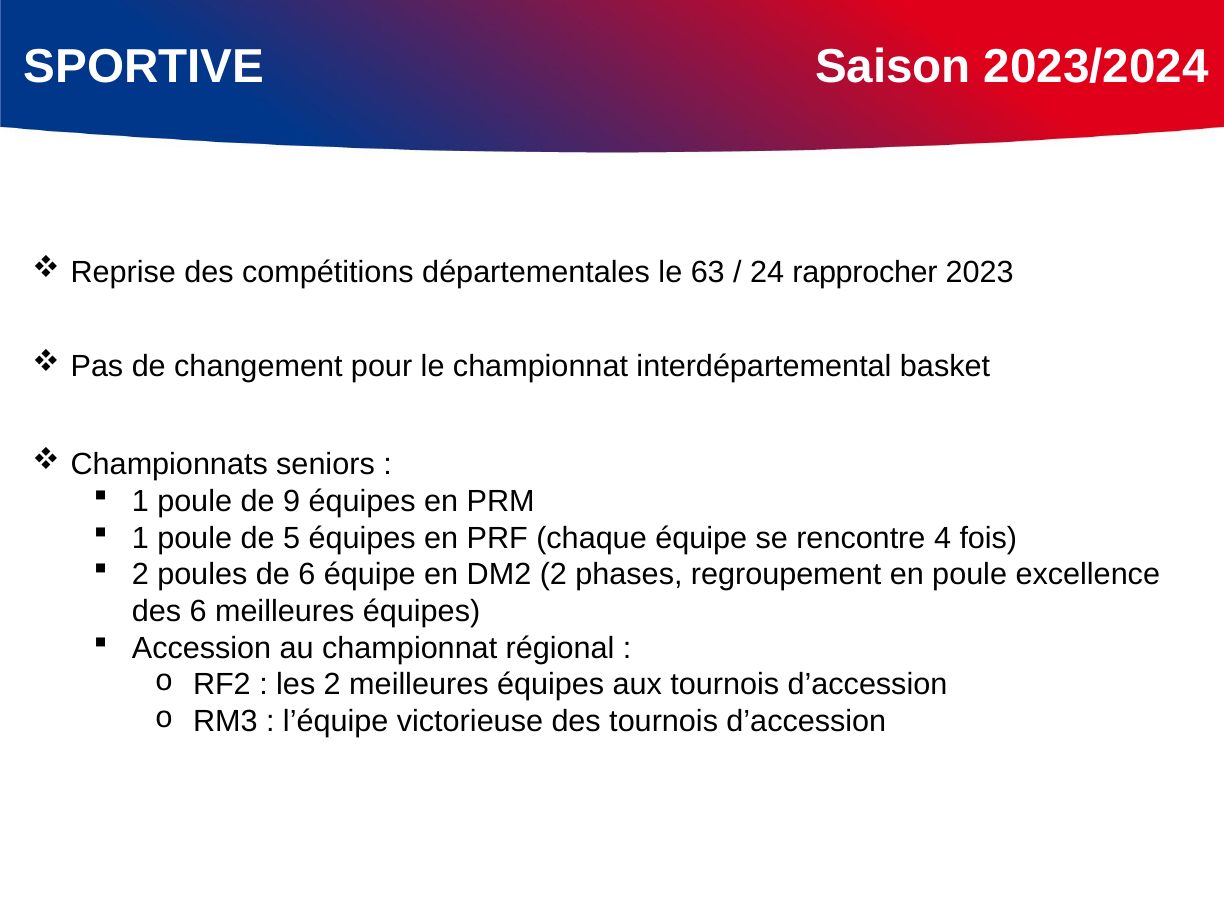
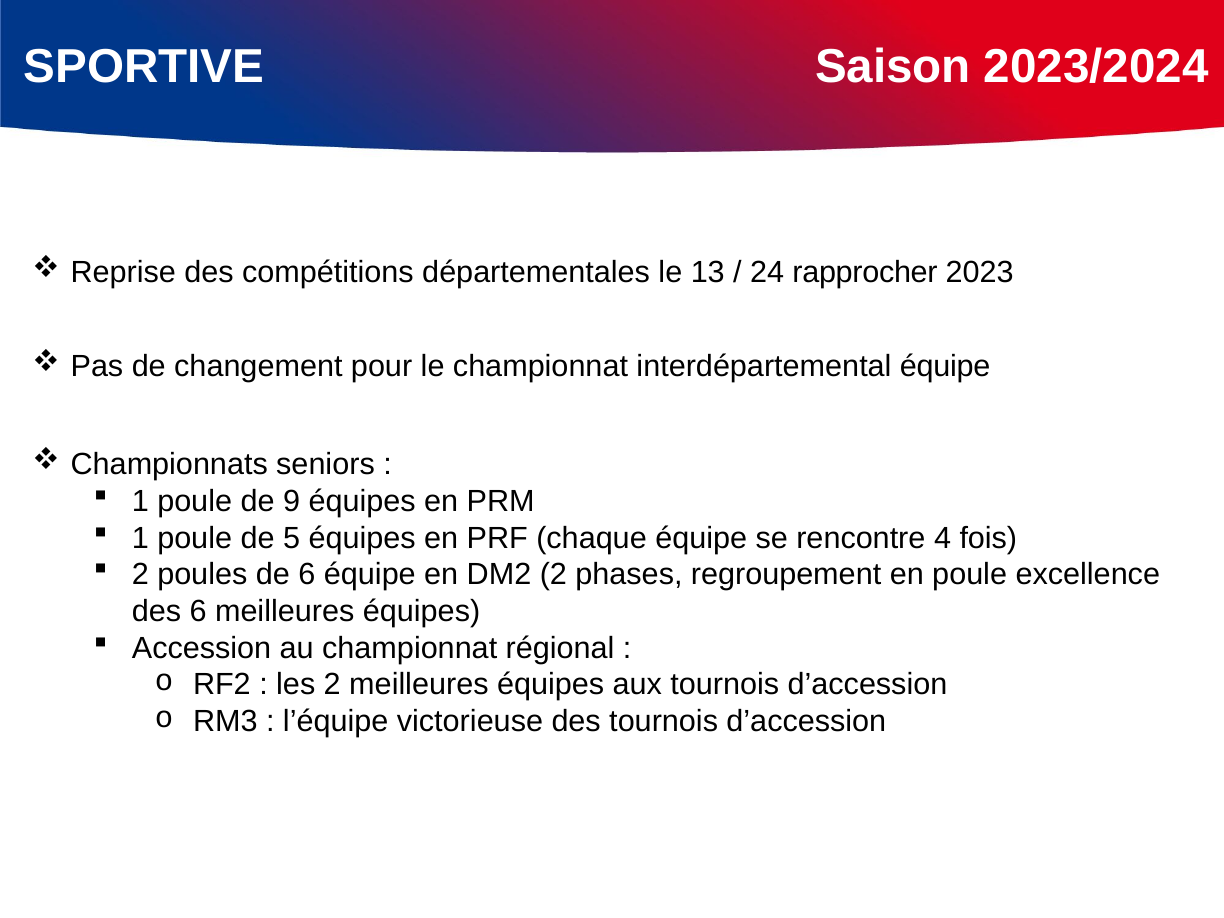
63: 63 -> 13 (708, 272)
interdépartemental basket: basket -> équipe (945, 367)
